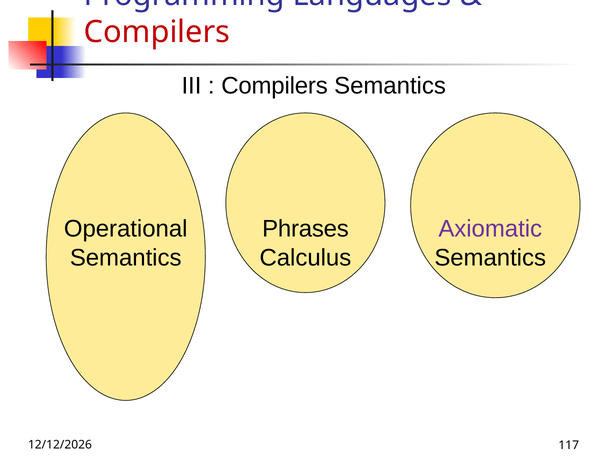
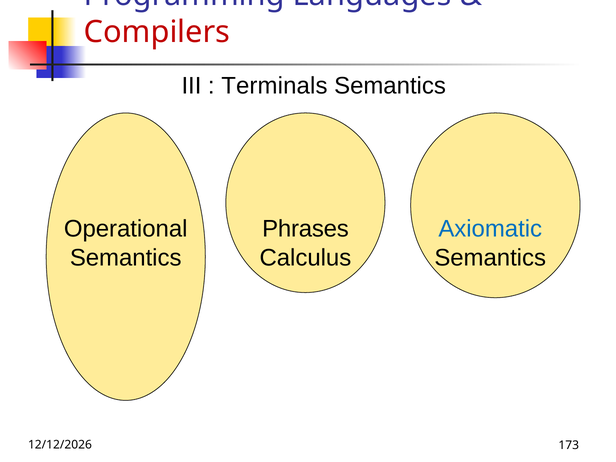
Compilers: Compilers -> Terminals (274, 86)
Axiomatic colour: purple -> blue (490, 229)
117: 117 -> 173 (569, 445)
